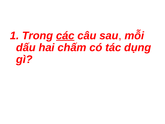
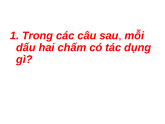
các underline: present -> none (65, 36)
